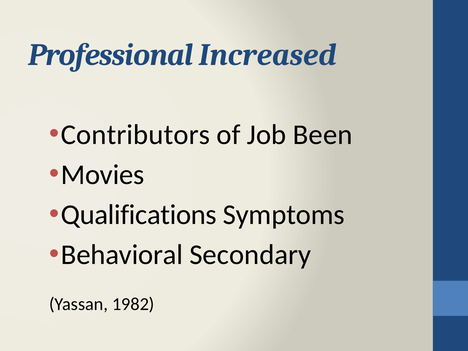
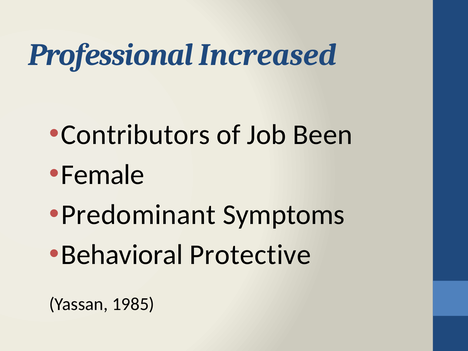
Movies: Movies -> Female (103, 175)
Qualifications: Qualifications -> Predominant (139, 215)
Secondary: Secondary -> Protective (250, 255)
1982: 1982 -> 1985 (133, 304)
